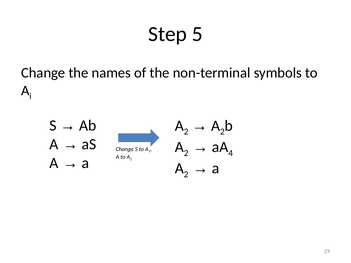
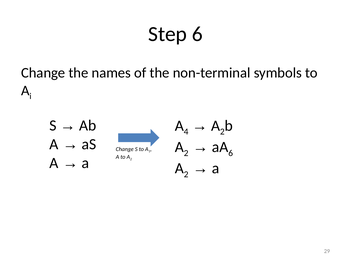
Step 5: 5 -> 6 (197, 34)
2: 2 -> 4 (186, 132)
4: 4 -> 6 (231, 153)
